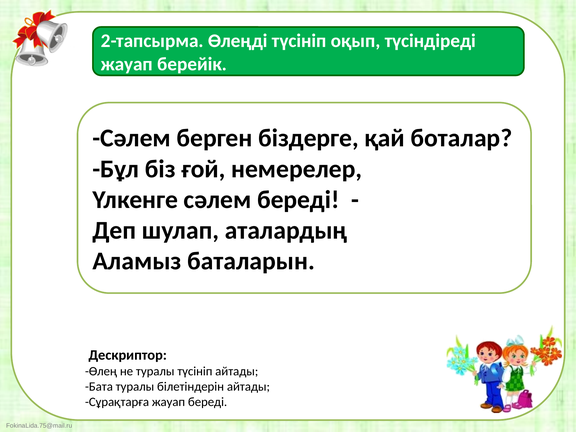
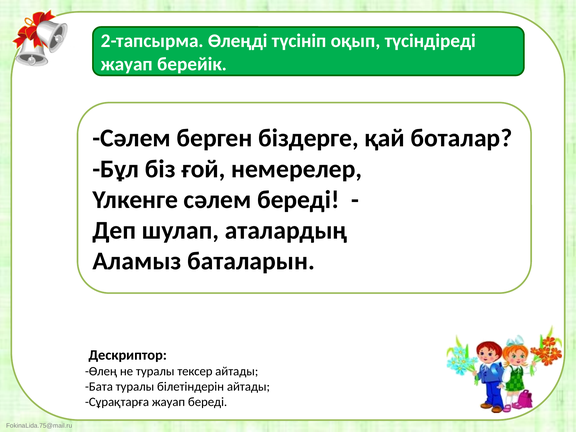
туралы түсініп: түсініп -> тексер (195, 371)
